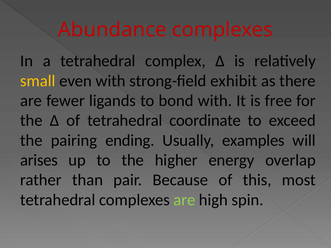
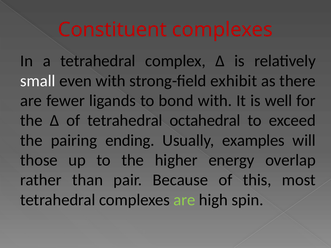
Abundance: Abundance -> Constituent (112, 30)
small colour: yellow -> white (38, 81)
free: free -> well (279, 101)
coordinate: coordinate -> octahedral (205, 121)
arises: arises -> those (39, 160)
